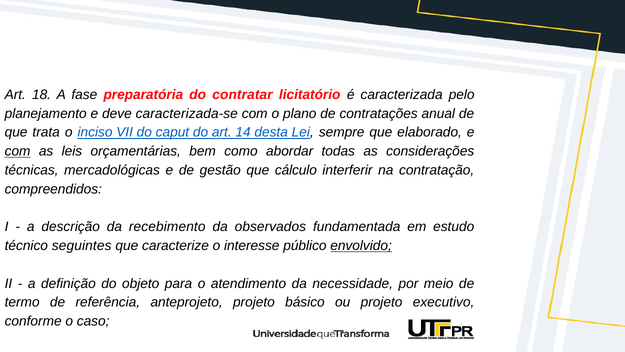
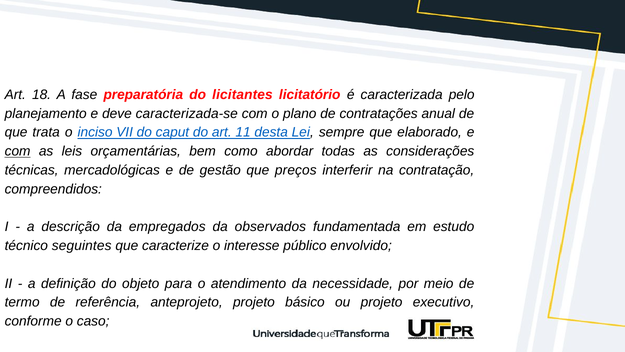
contratar: contratar -> licitantes (242, 95)
14: 14 -> 11 (243, 132)
cálculo: cálculo -> preços (296, 170)
recebimento: recebimento -> empregados (167, 227)
envolvido underline: present -> none (361, 245)
